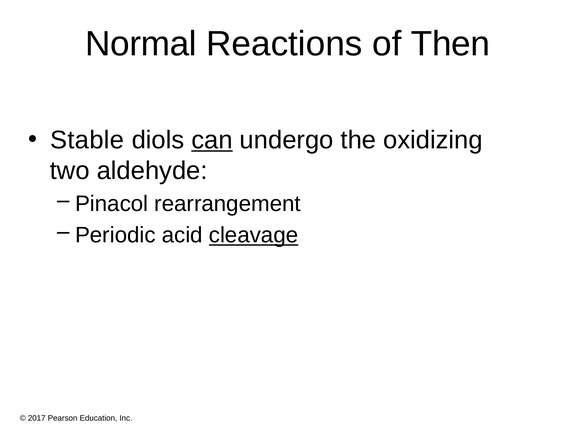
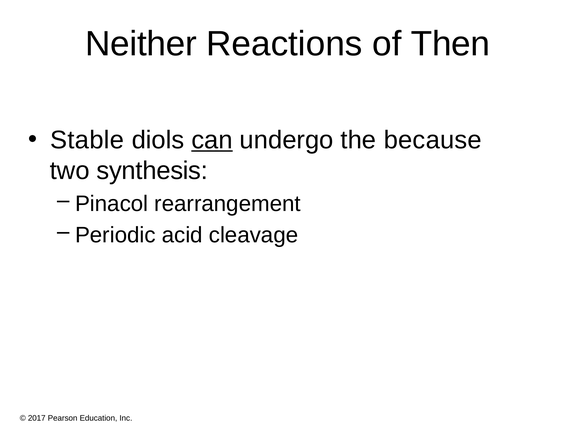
Normal: Normal -> Neither (141, 44)
oxidizing: oxidizing -> because (433, 140)
aldehyde: aldehyde -> synthesis (152, 170)
cleavage underline: present -> none (254, 235)
